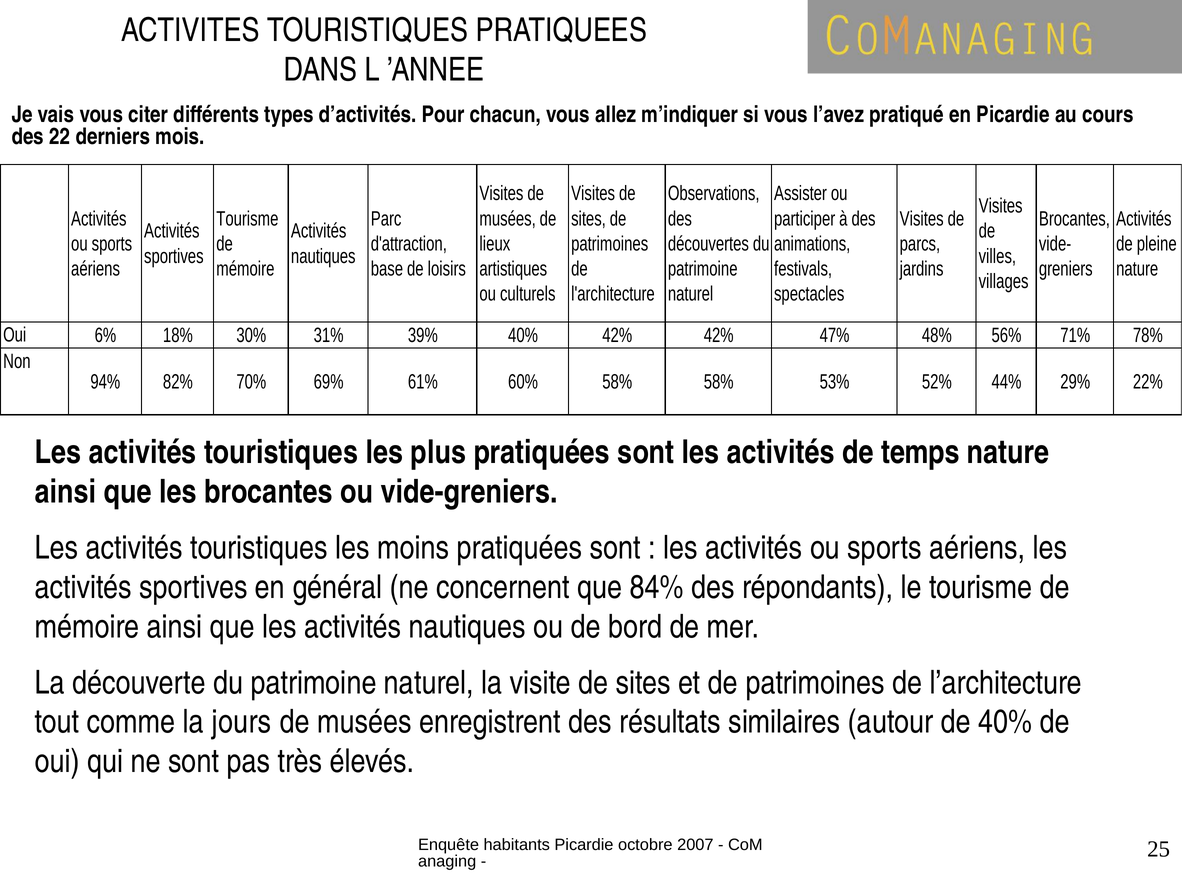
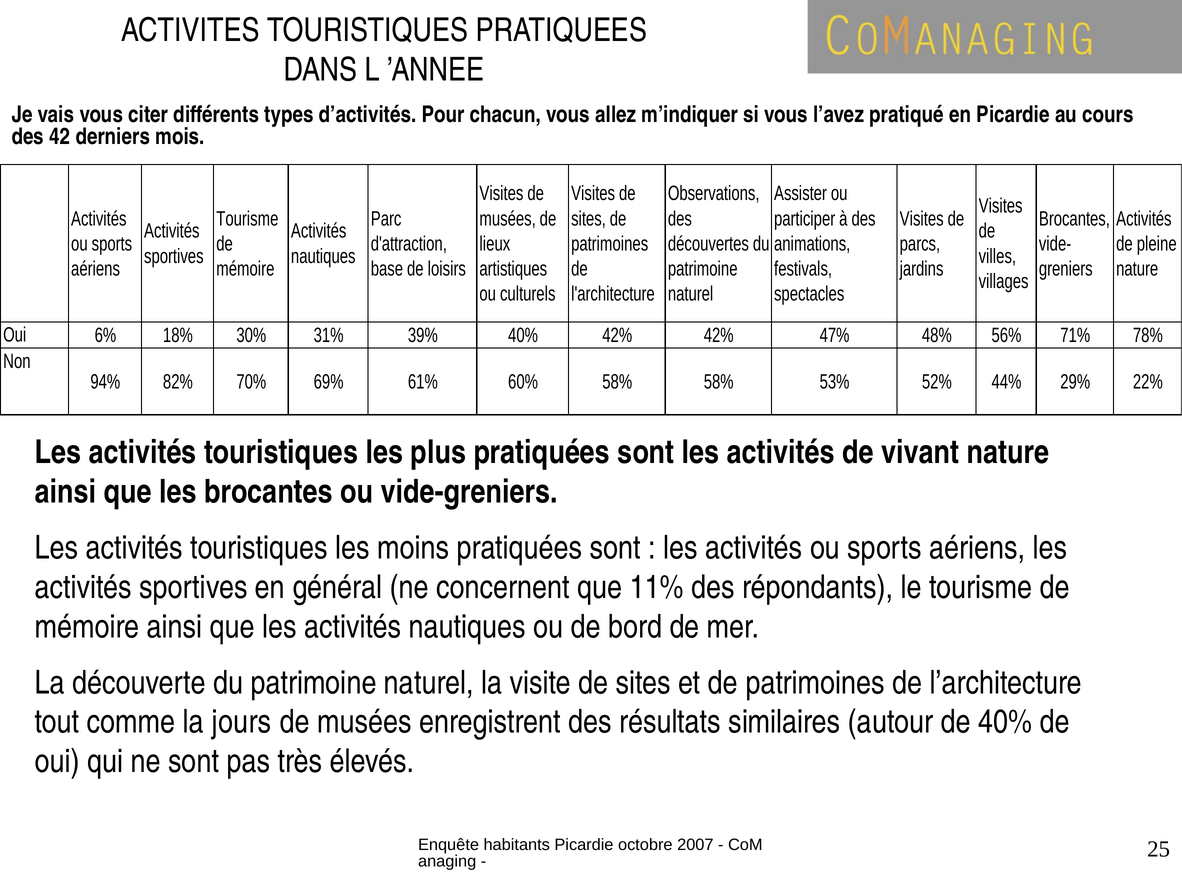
22: 22 -> 42 (60, 137)
temps: temps -> vivant (920, 452)
84%: 84% -> 11% (657, 587)
